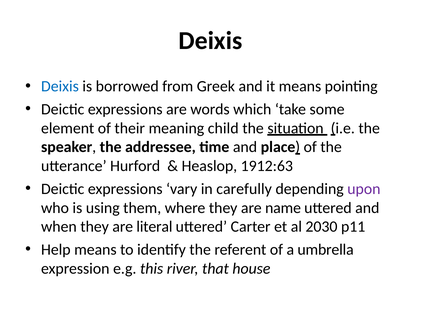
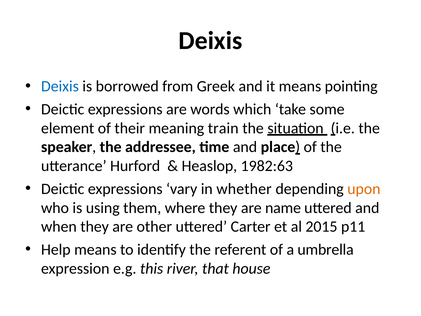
child: child -> train (223, 128)
1912:63: 1912:63 -> 1982:63 (267, 166)
carefully: carefully -> whether (244, 189)
upon colour: purple -> orange (364, 189)
literal: literal -> other (154, 227)
2030: 2030 -> 2015 (321, 227)
